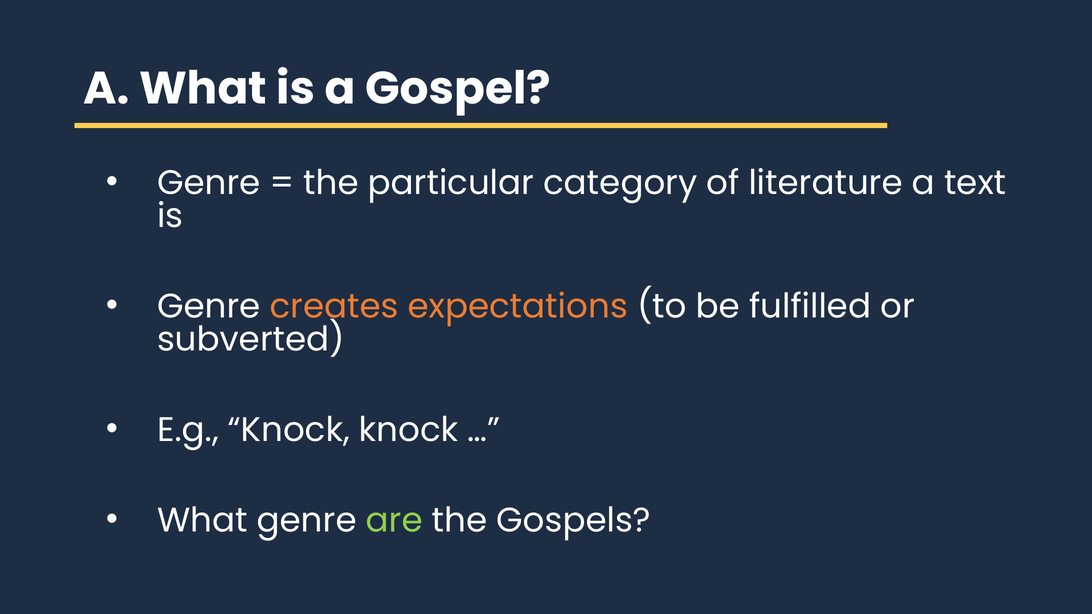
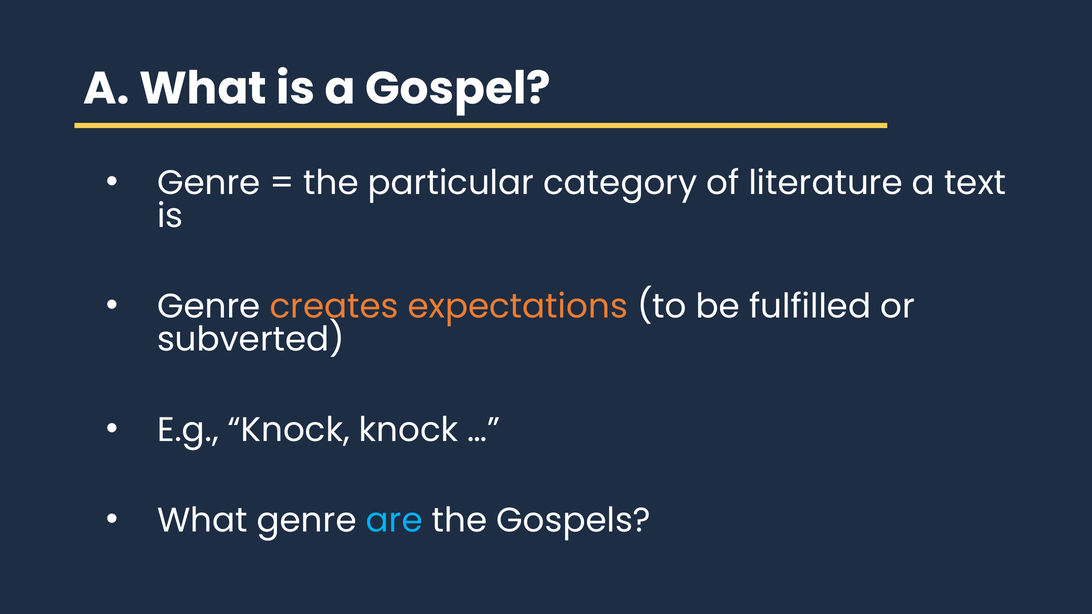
are colour: light green -> light blue (394, 521)
